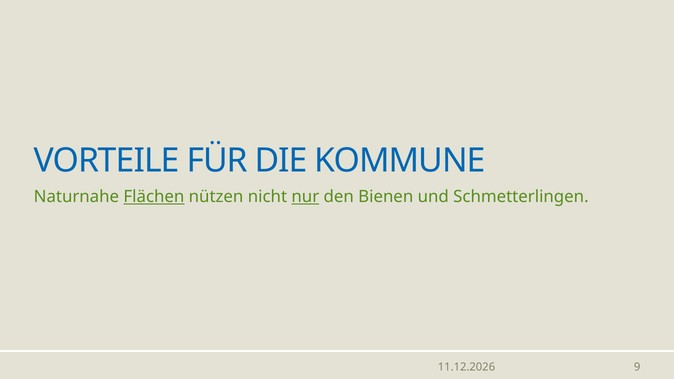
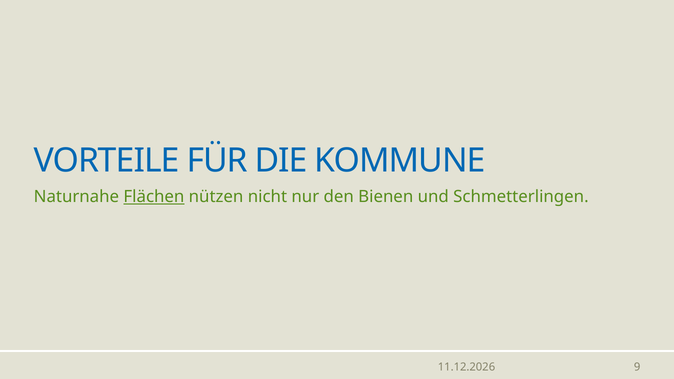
nur underline: present -> none (305, 197)
